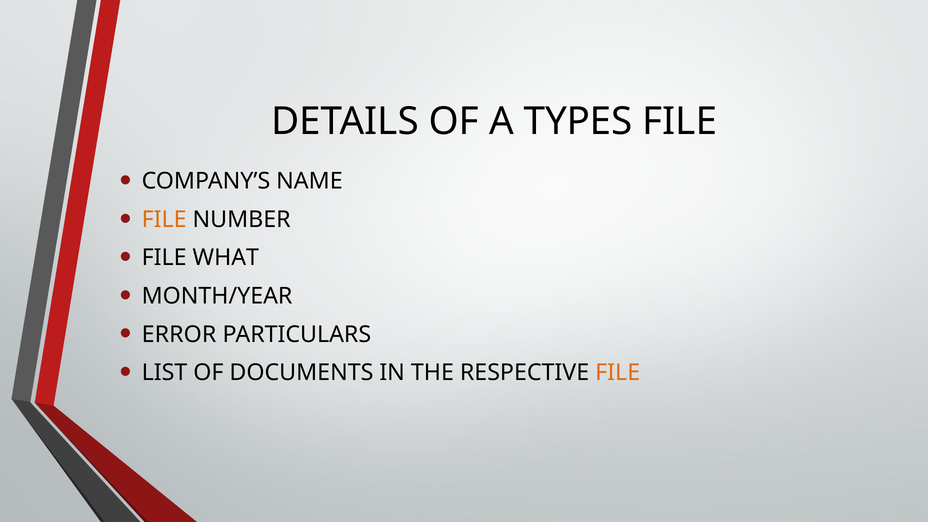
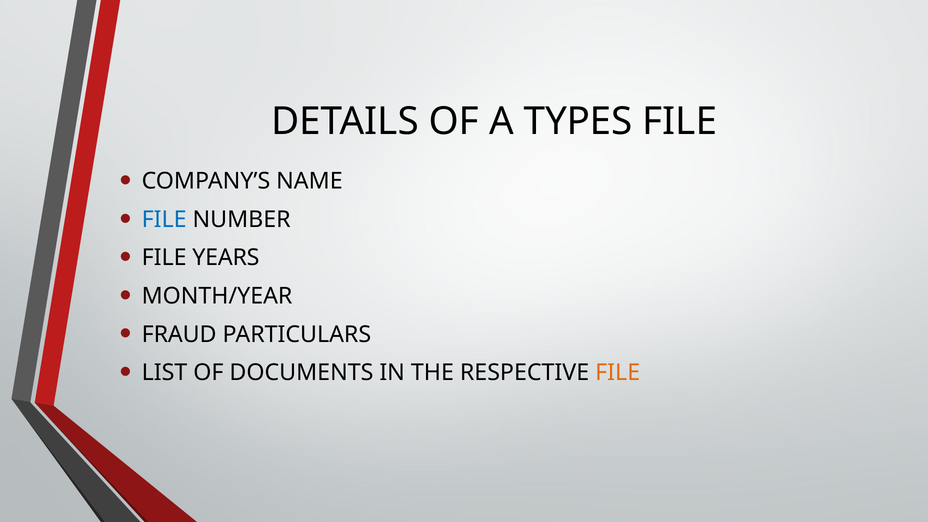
FILE colour: orange -> blue (164, 220)
WHAT: WHAT -> YEARS (226, 258)
ERROR: ERROR -> FRAUD (179, 334)
